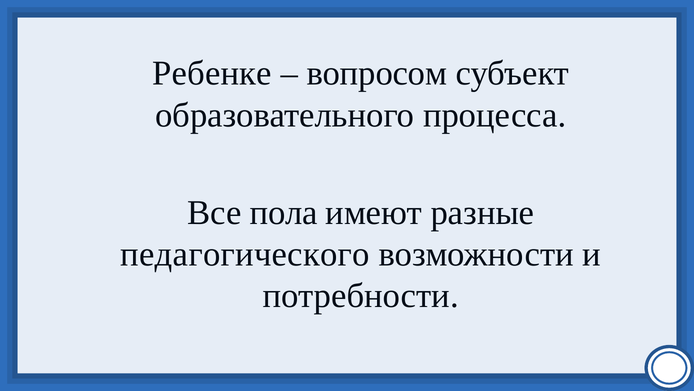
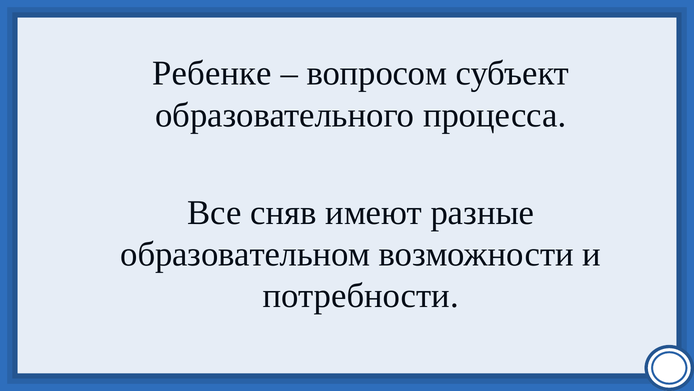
пола: пола -> сняв (283, 212)
педагогического: педагогического -> образовательном (245, 254)
